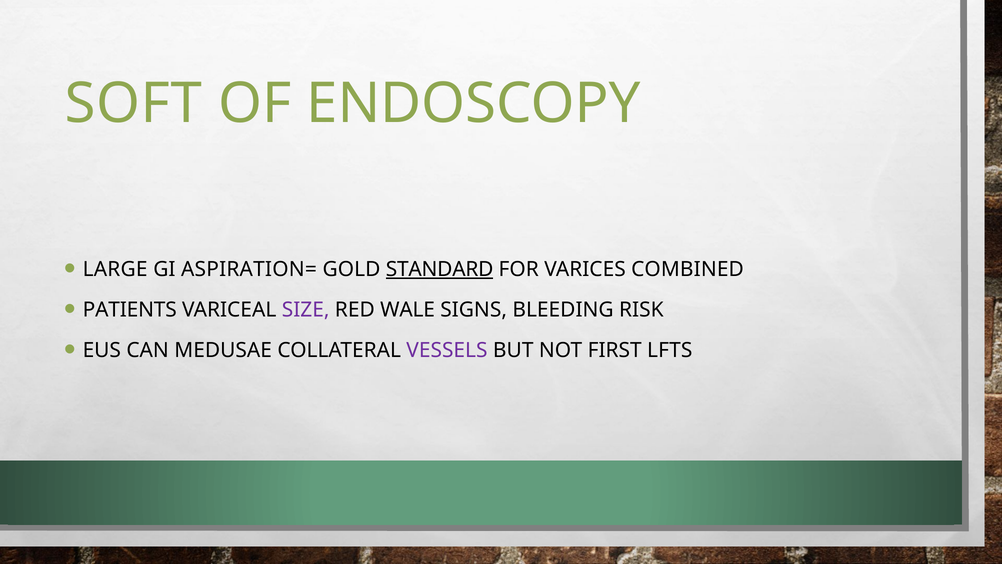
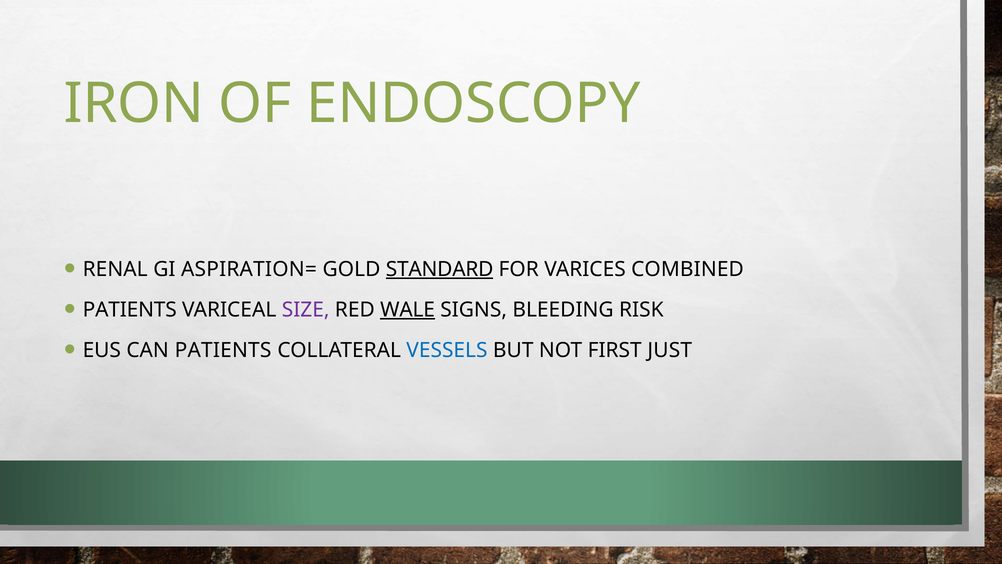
SOFT: SOFT -> IRON (134, 103)
LARGE: LARGE -> RENAL (115, 269)
WALE underline: none -> present (408, 310)
CAN MEDUSAE: MEDUSAE -> PATIENTS (223, 350)
VESSELS colour: purple -> blue (447, 350)
LFTS: LFTS -> JUST (670, 350)
